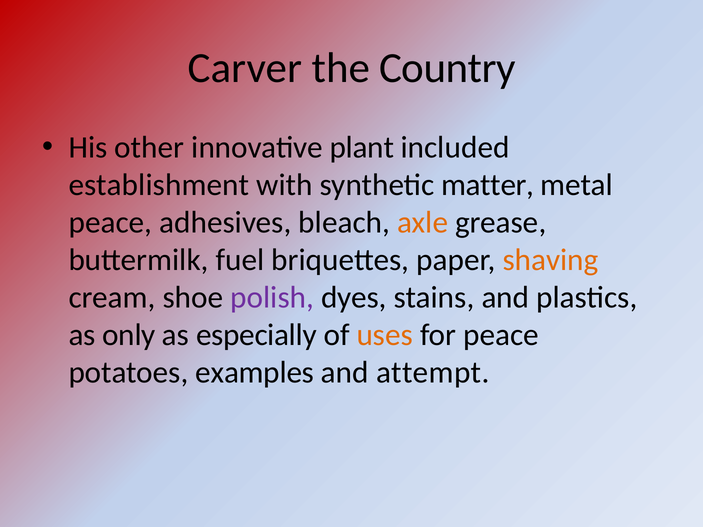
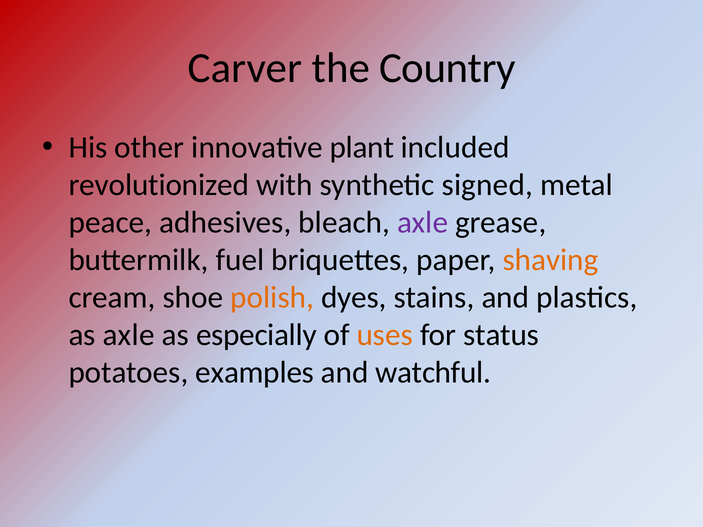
establishment: establishment -> revolutionized (159, 185)
matter: matter -> signed (487, 185)
axle colour: orange -> purple (423, 223)
polish colour: purple -> orange (272, 298)
as only: only -> axle (129, 335)
for peace: peace -> status (501, 335)
attempt: attempt -> watchful (433, 373)
